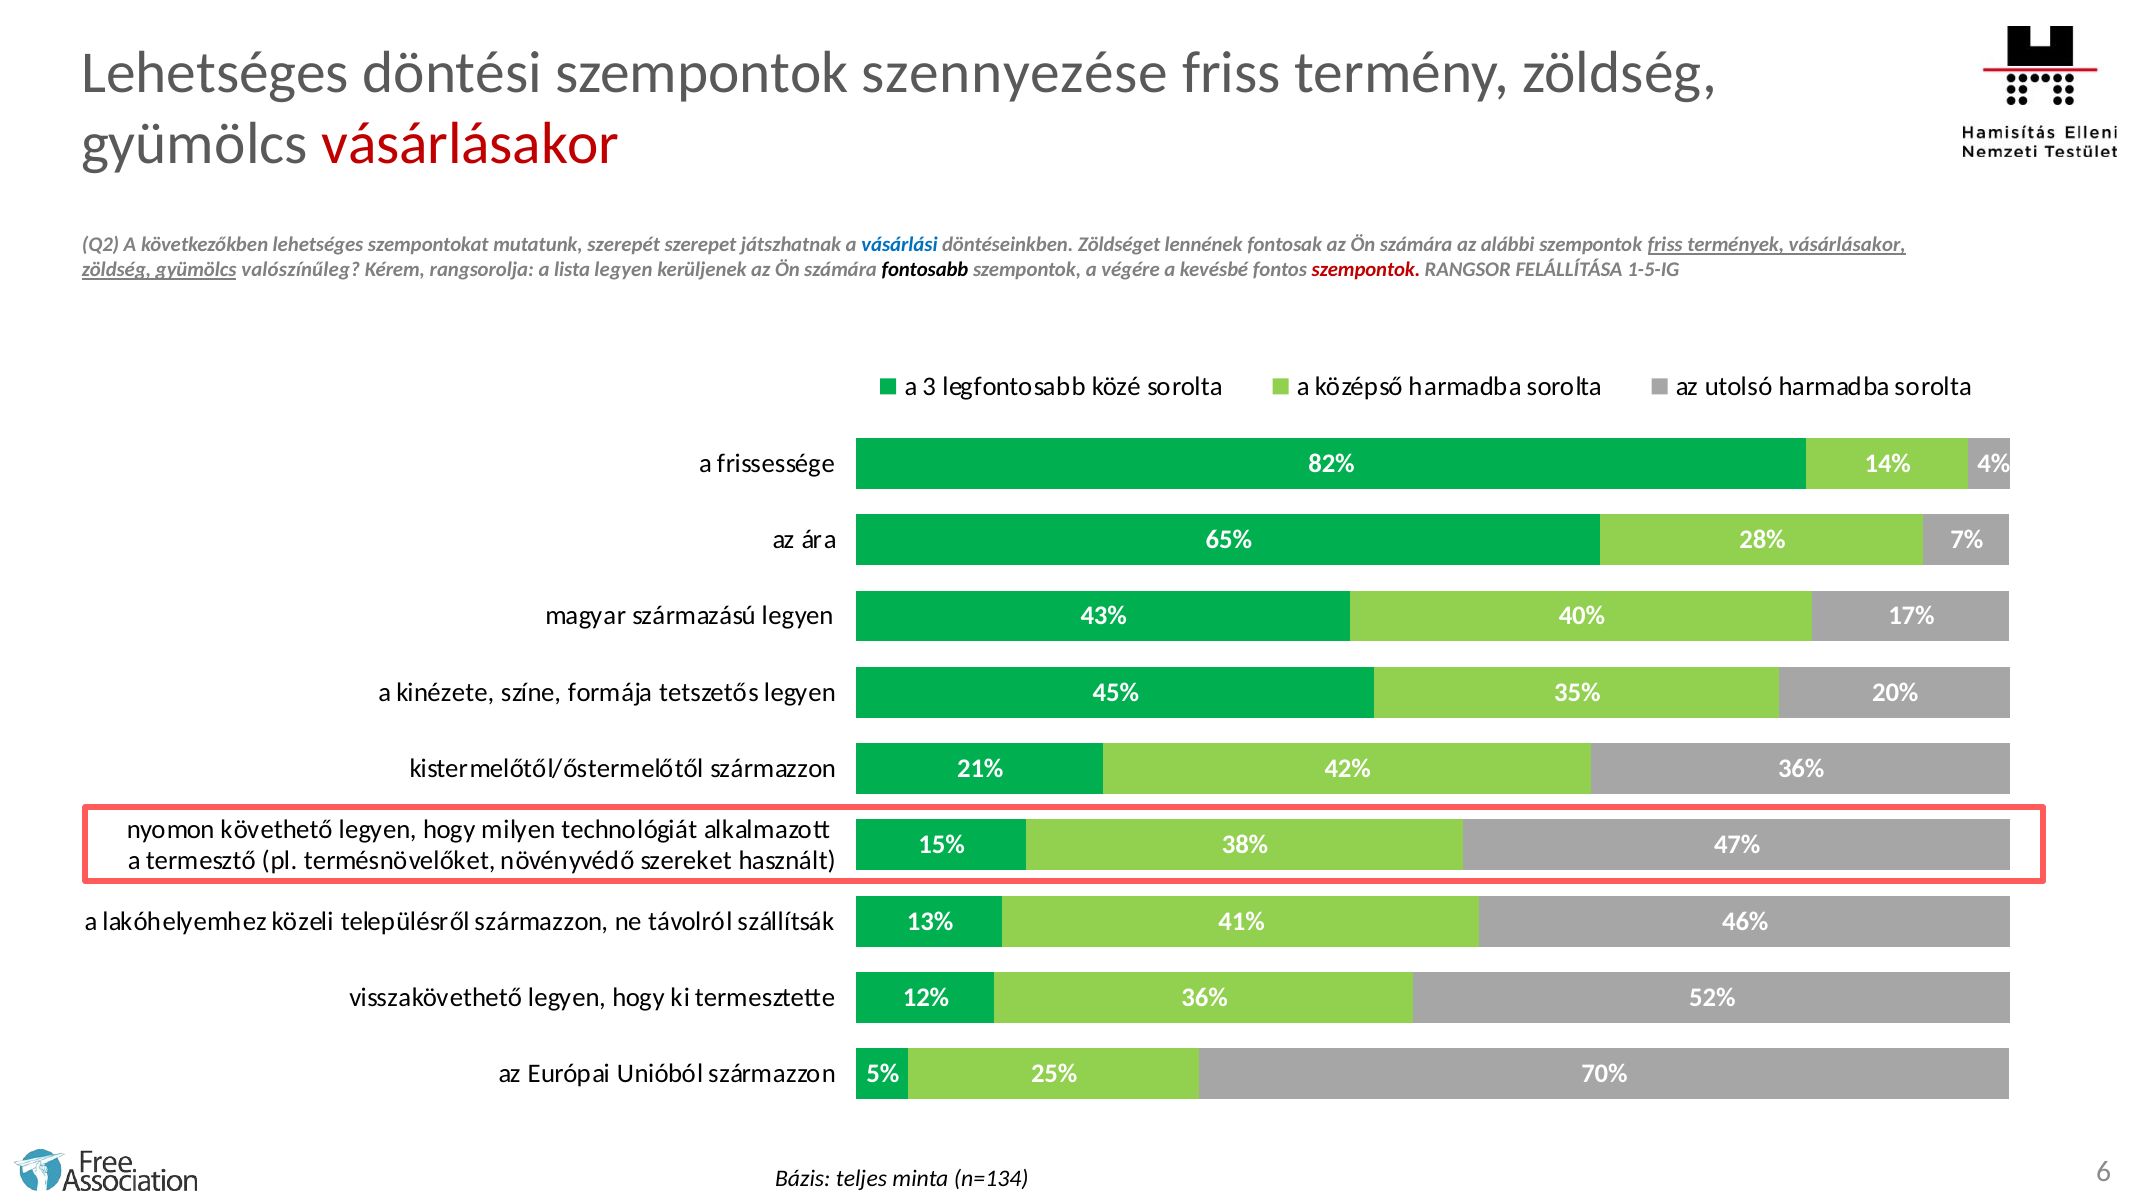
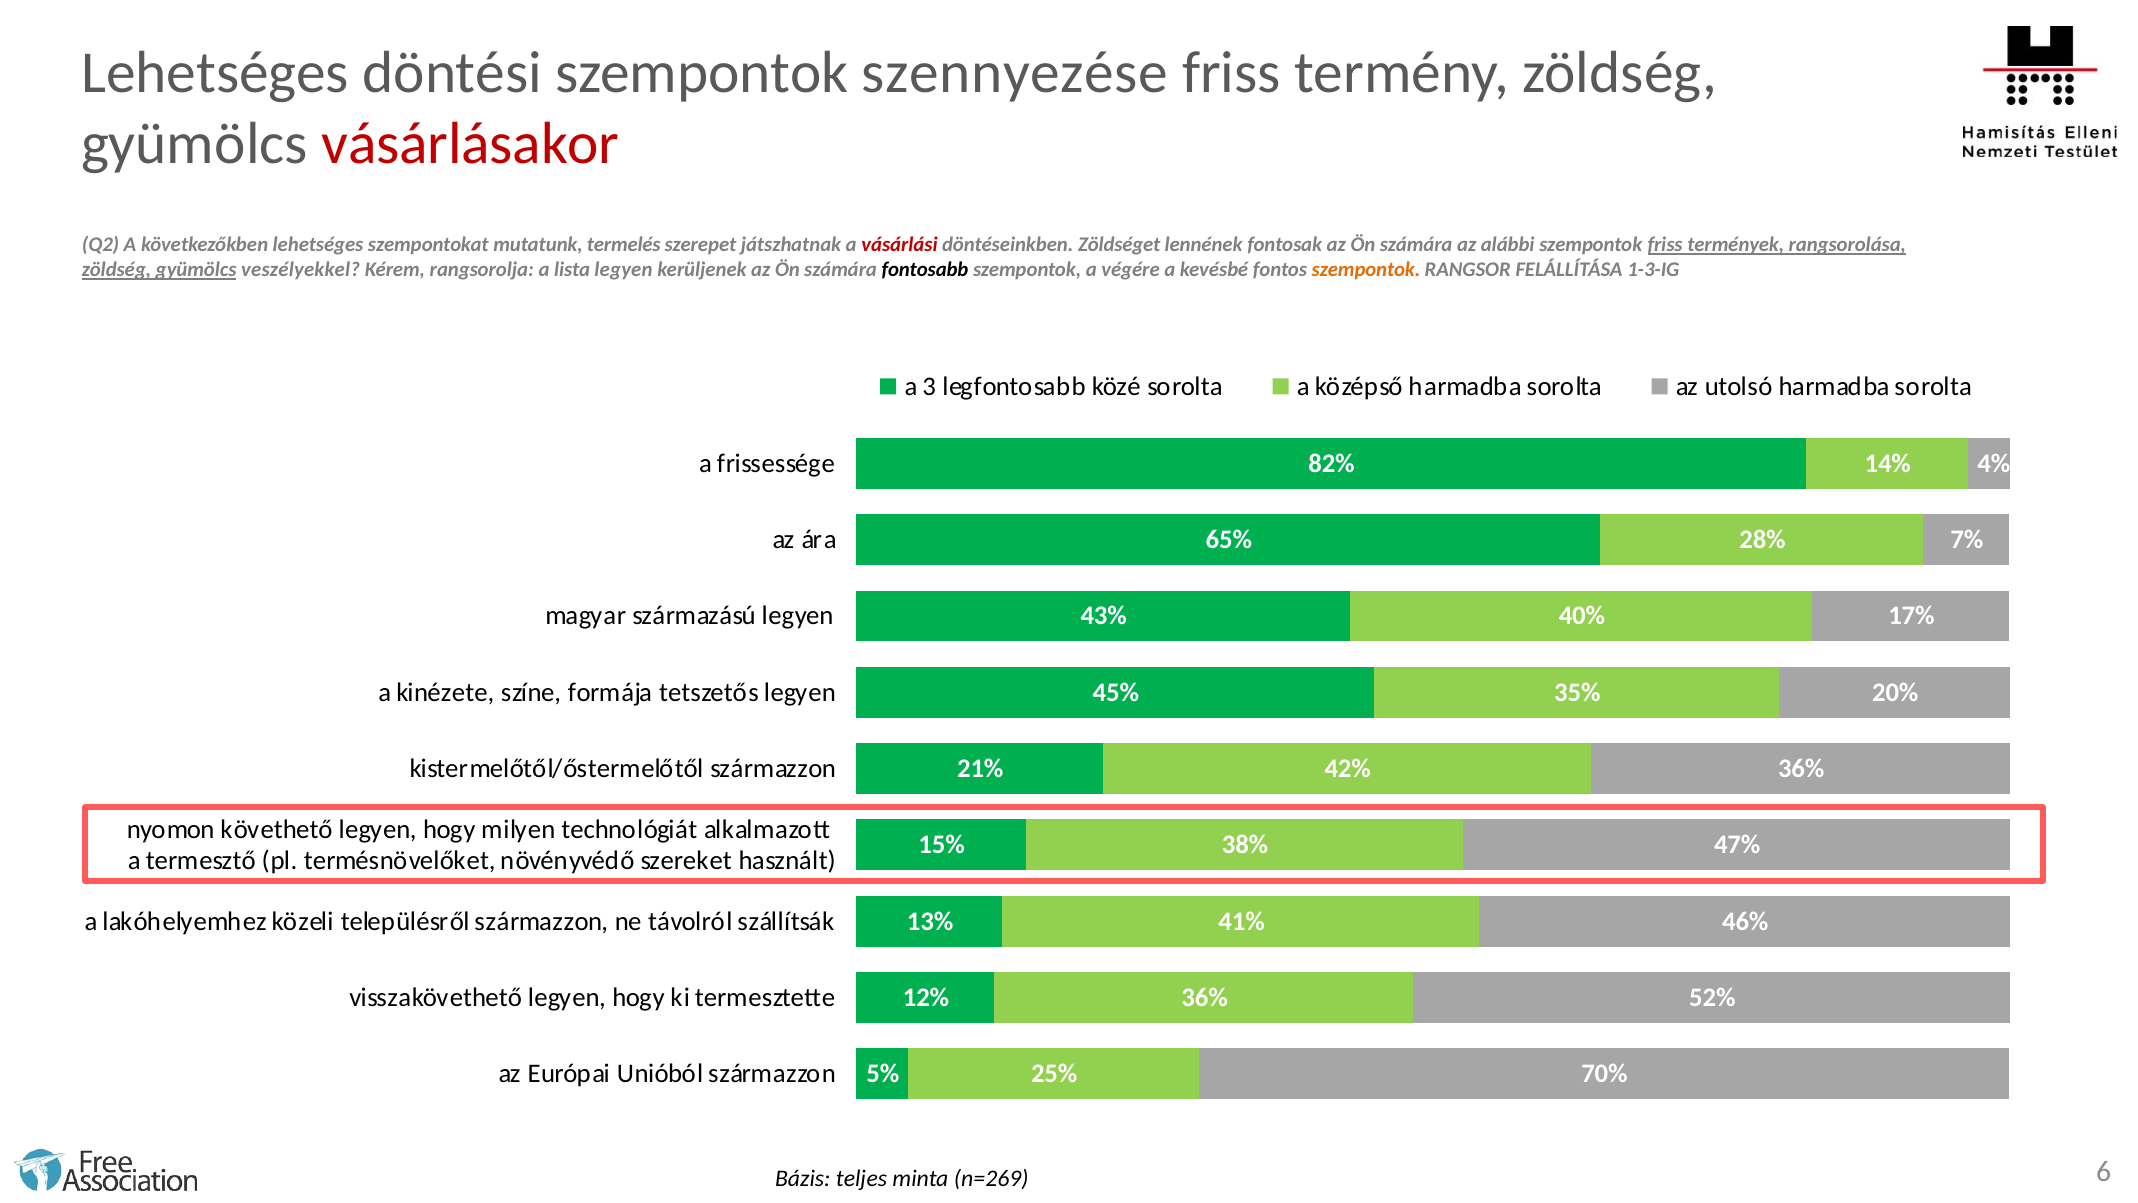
szerepét: szerepét -> termelés (624, 245)
vásárlási colour: blue -> red (900, 245)
termények vásárlásakor: vásárlásakor -> rangsorolása (1847, 245)
valószínűleg: valószínűleg -> veszélyekkel (301, 270)
szempontok colour: red -> orange (1366, 270)
1-5-IG: 1-5-IG -> 1-3-IG (1653, 270)
n=134: n=134 -> n=269 (991, 1179)
